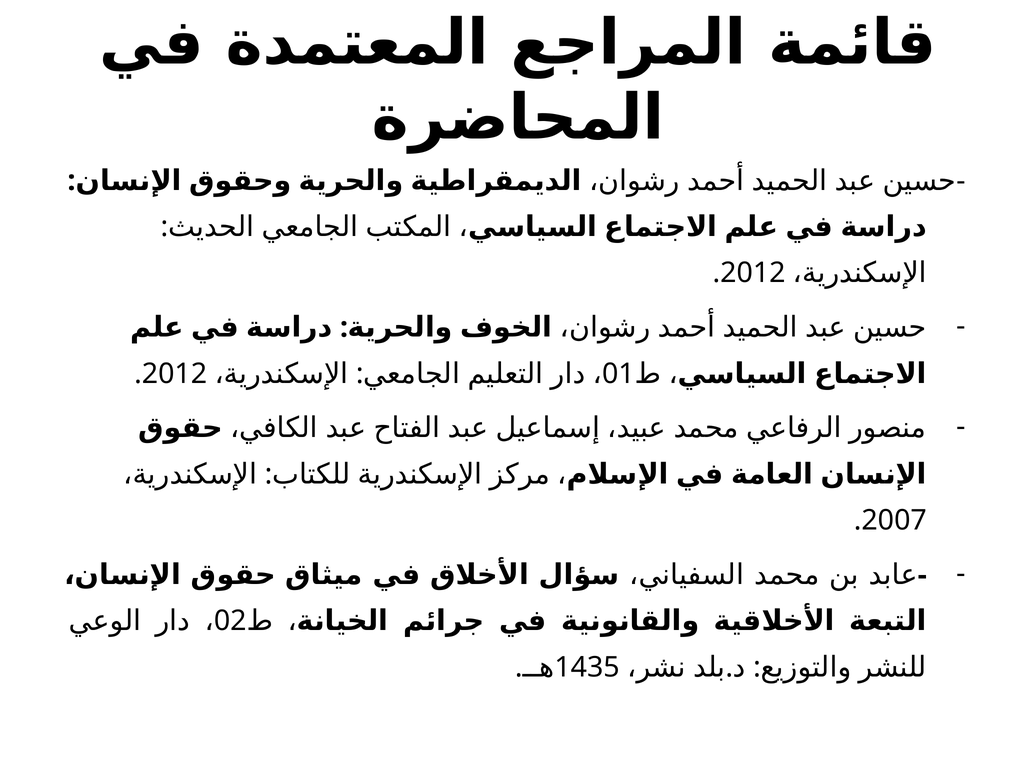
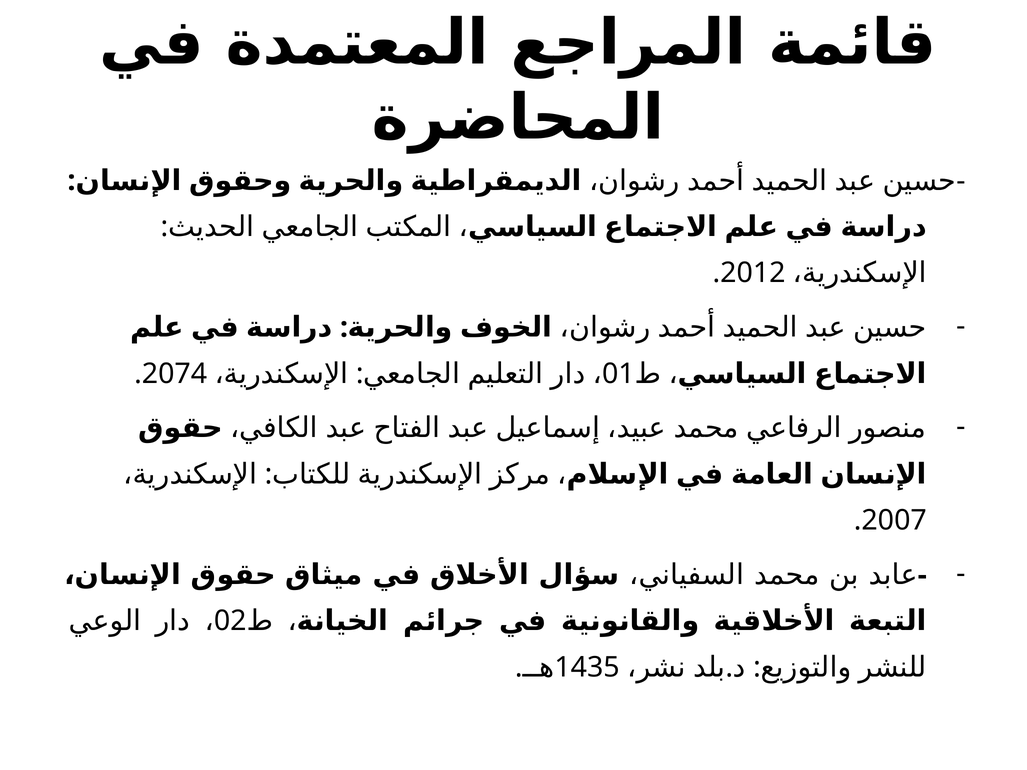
2012: 2012 -> 2074 (174, 374)
